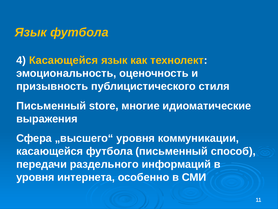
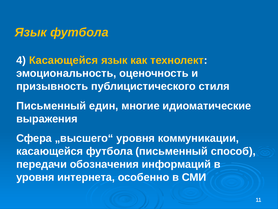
store: store -> един (104, 106)
раздельного: раздельного -> обозначения (104, 164)
